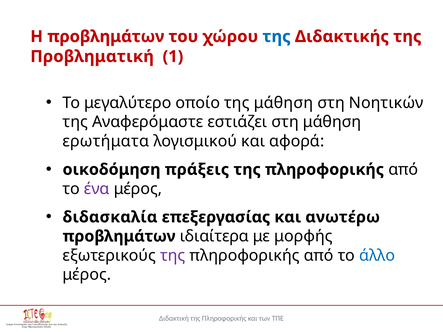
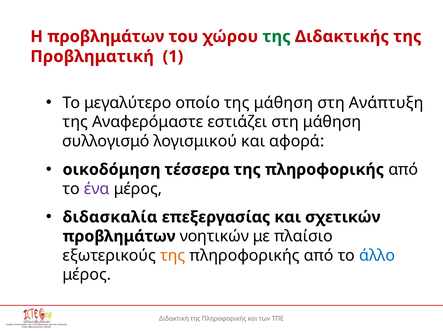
της colour: blue -> green (277, 37)
Νοητικών: Νοητικών -> Ανάπτυξη (386, 103)
ερωτήματα: ερωτήματα -> συλλογισμό (106, 141)
πράξεις: πράξεις -> τέσσερα (197, 170)
ανωτέρω: ανωτέρω -> σχετικών (343, 217)
ιδιαίτερα: ιδιαίτερα -> νοητικών (214, 236)
μορφής: μορφής -> πλαίσιο (303, 236)
της colour: purple -> orange (173, 256)
